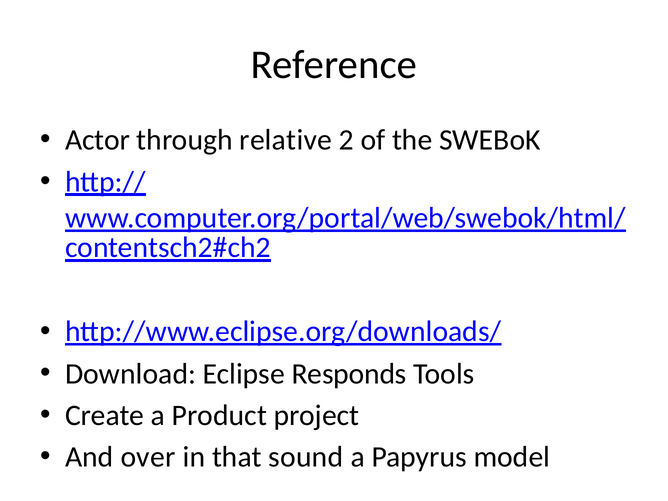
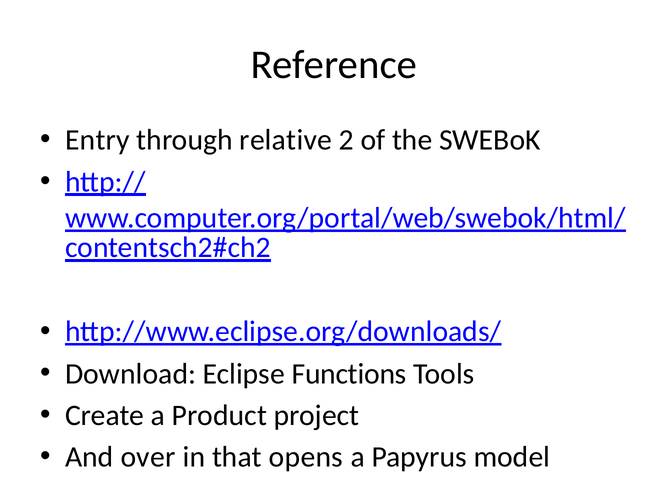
Actor: Actor -> Entry (97, 140)
Responds: Responds -> Functions (349, 374)
sound: sound -> opens (306, 457)
